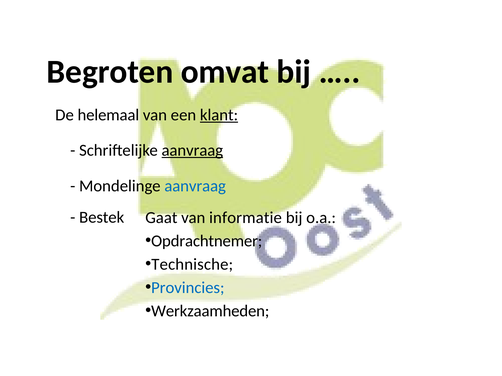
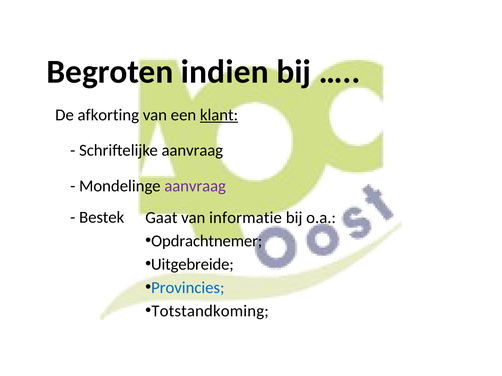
omvat: omvat -> indien (225, 72)
helemaal: helemaal -> afkorting (108, 115)
aanvraag underline: present -> none (192, 151)
aanvraag colour: blue -> purple (195, 186)
Technische: Technische -> Uitgebreide (192, 265)
Werkzaamheden: Werkzaamheden -> Totstandkoming (210, 311)
